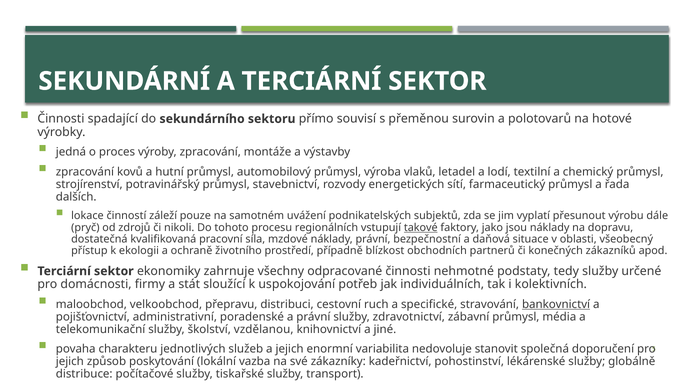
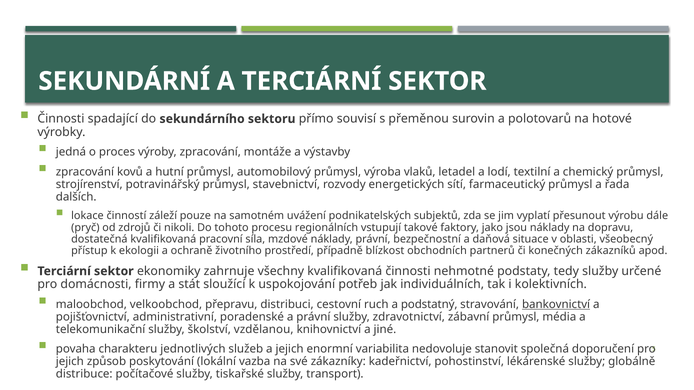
takové underline: present -> none (421, 228)
všechny odpracované: odpracované -> kvalifikovaná (345, 271)
specifické: specifické -> podstatný (429, 305)
